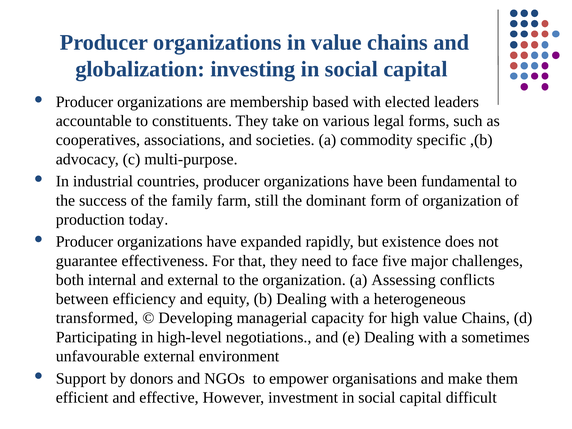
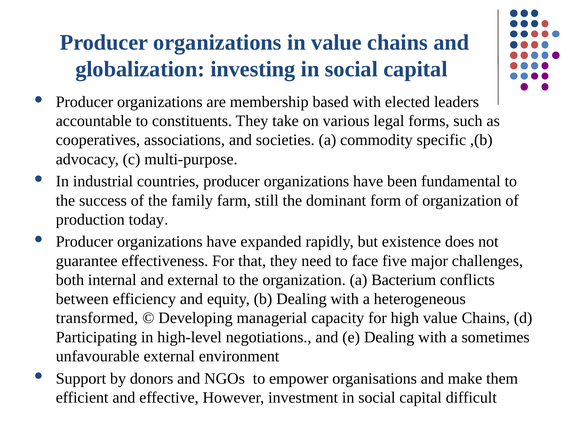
Assessing: Assessing -> Bacterium (404, 280)
